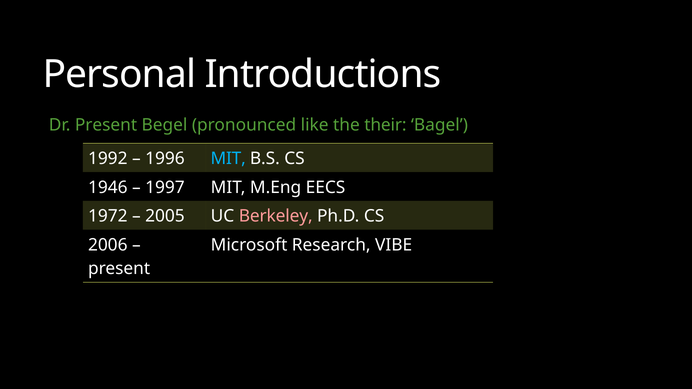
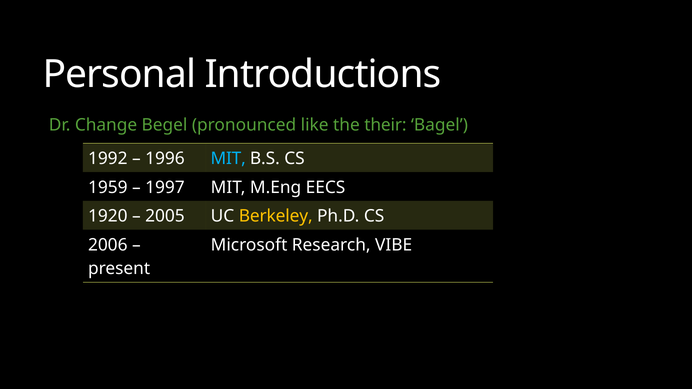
Dr Present: Present -> Change (106, 125)
1946: 1946 -> 1959 (108, 188)
1972: 1972 -> 1920 (108, 216)
Berkeley colour: pink -> yellow (276, 216)
